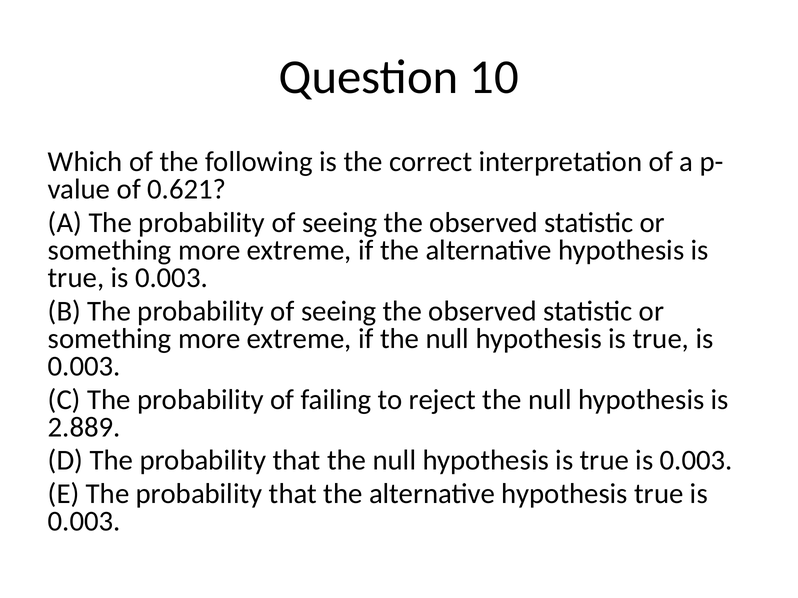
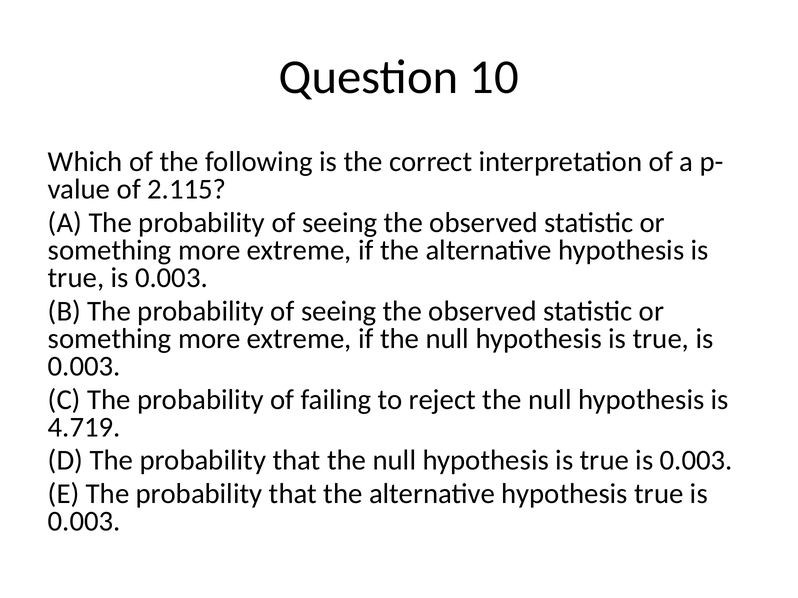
0.621: 0.621 -> 2.115 (187, 189)
2.889: 2.889 -> 4.719 (84, 428)
